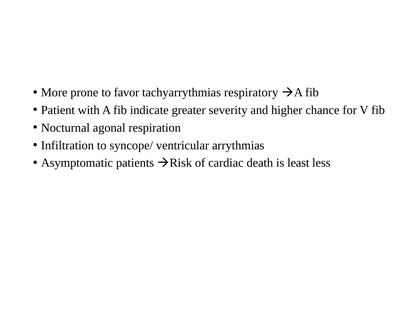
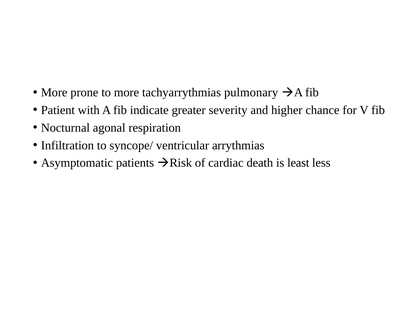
to favor: favor -> more (127, 92)
respiratory: respiratory -> pulmonary (251, 92)
